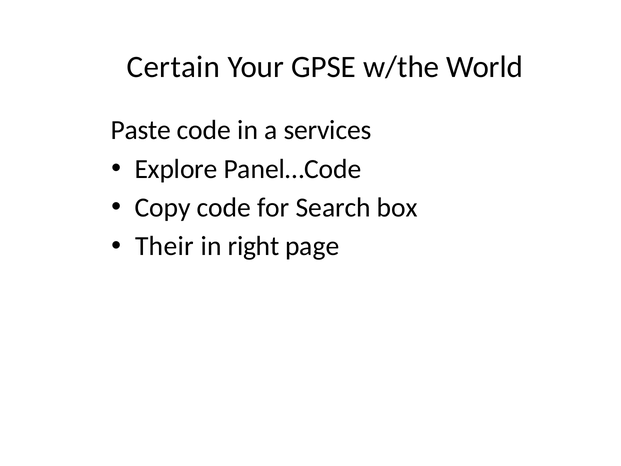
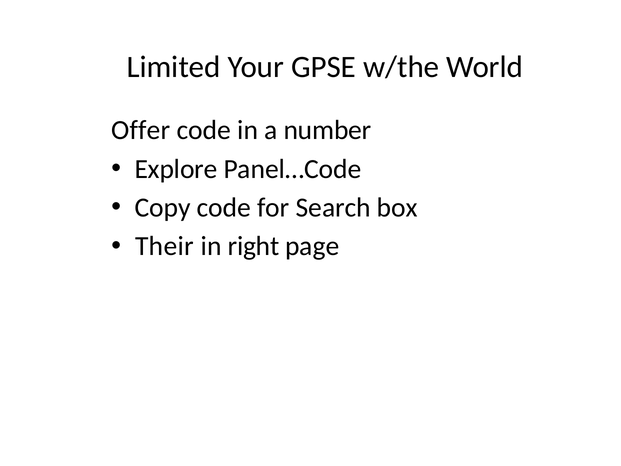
Certain: Certain -> Limited (174, 67)
Paste: Paste -> Offer (141, 130)
services: services -> number (328, 130)
